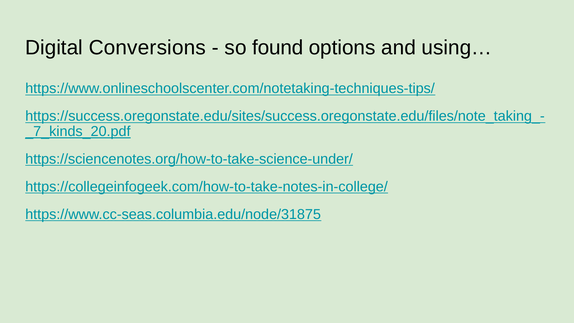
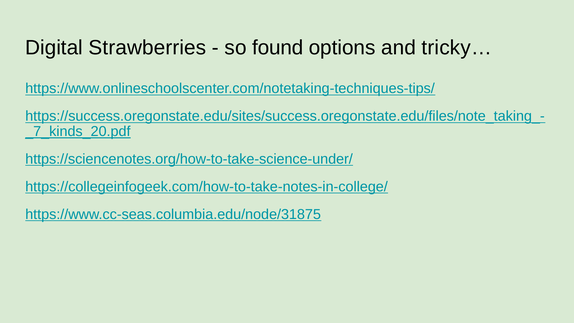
Conversions: Conversions -> Strawberries (147, 48)
using…: using… -> tricky… (457, 48)
